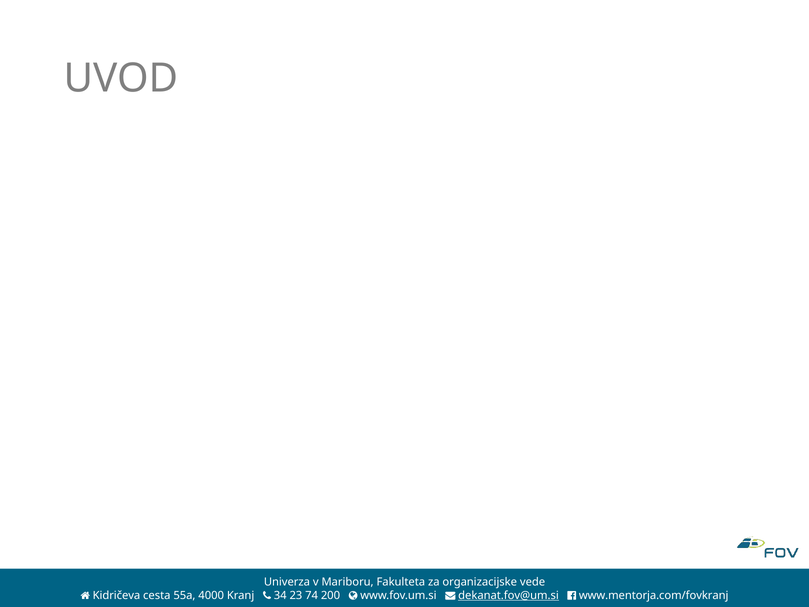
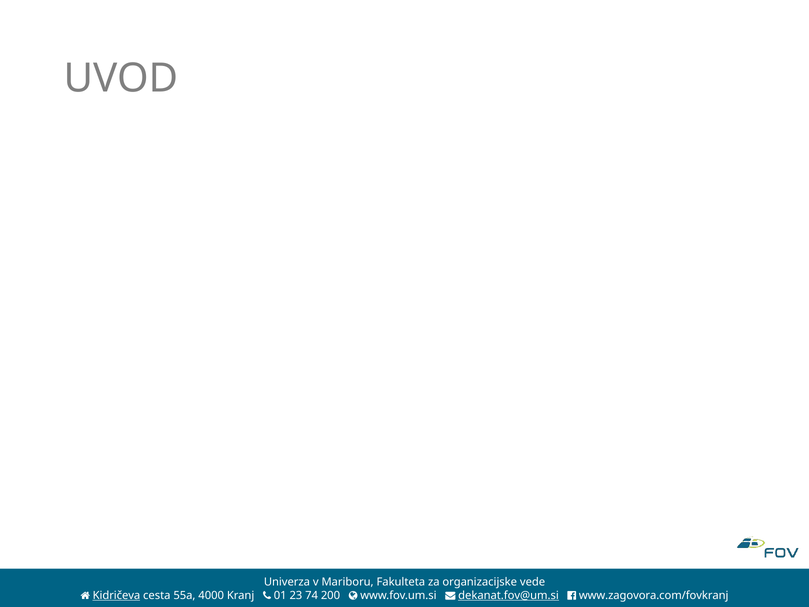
Kidričeva underline: none -> present (116, 595)
34: 34 -> 01 (280, 595)
www.mentorja.com/fovkranj: www.mentorja.com/fovkranj -> www.zagovora.com/fovkranj (654, 595)
